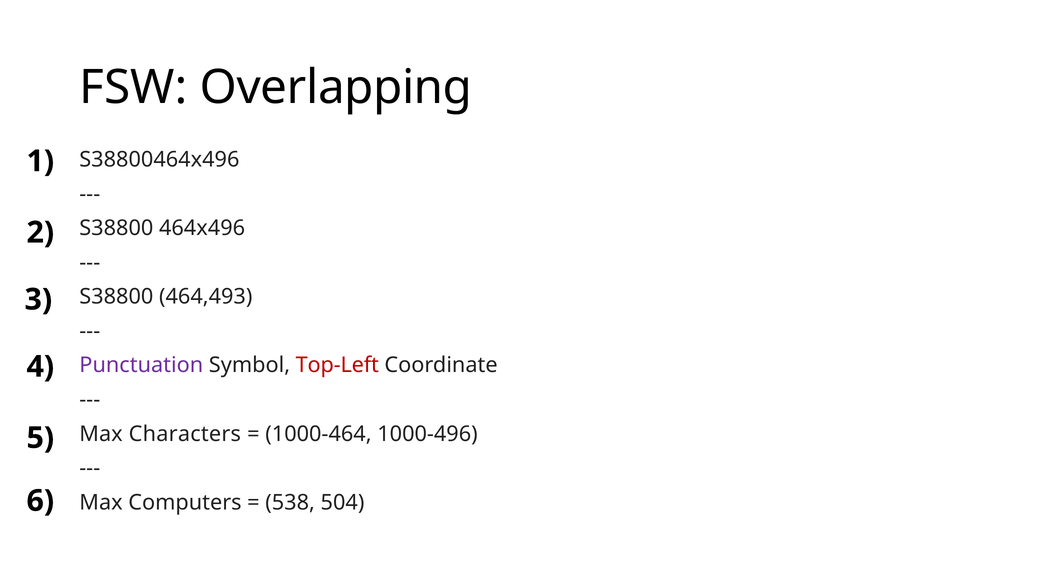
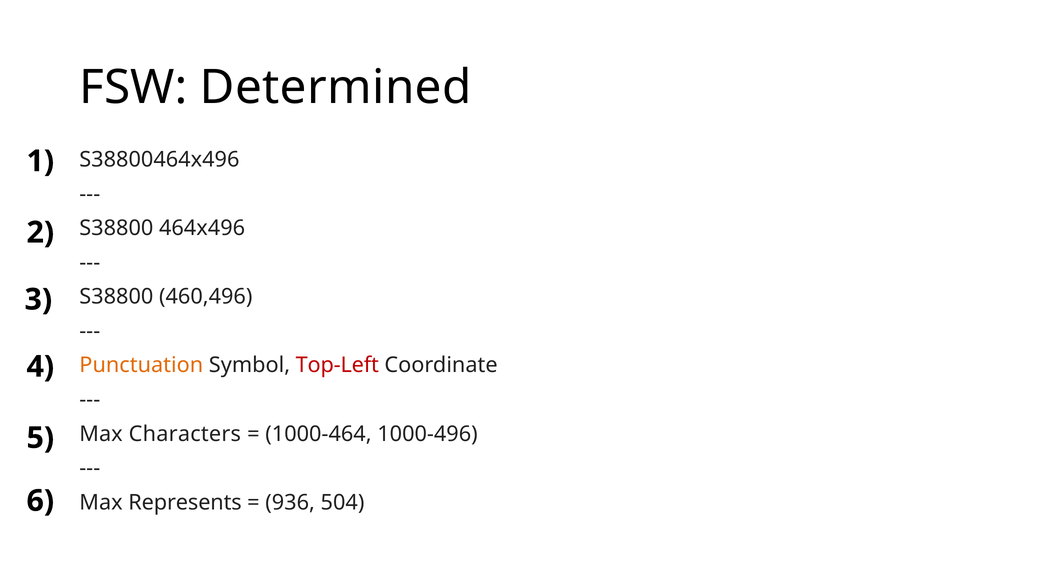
Overlapping: Overlapping -> Determined (336, 87)
464,493: 464,493 -> 460,496 (206, 297)
Punctuation colour: purple -> orange (141, 366)
Computers: Computers -> Represents (185, 503)
538: 538 -> 936 (290, 503)
